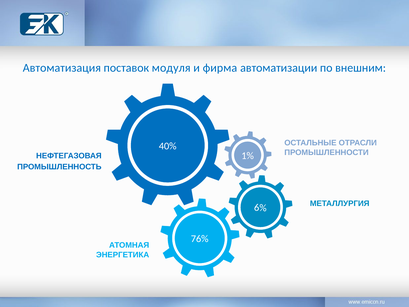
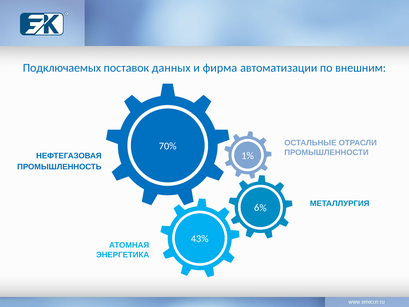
Автоматизация: Автоматизация -> Подключаемых (62, 68)
модуля: модуля -> данных (171, 68)
40%: 40% -> 70% (168, 146)
76%: 76% -> 43% (200, 239)
